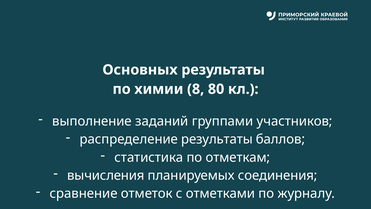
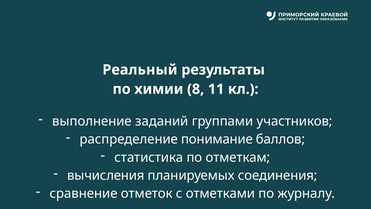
Основных: Основных -> Реальный (140, 70)
80: 80 -> 11 (216, 89)
распределение результаты: результаты -> понимание (217, 139)
